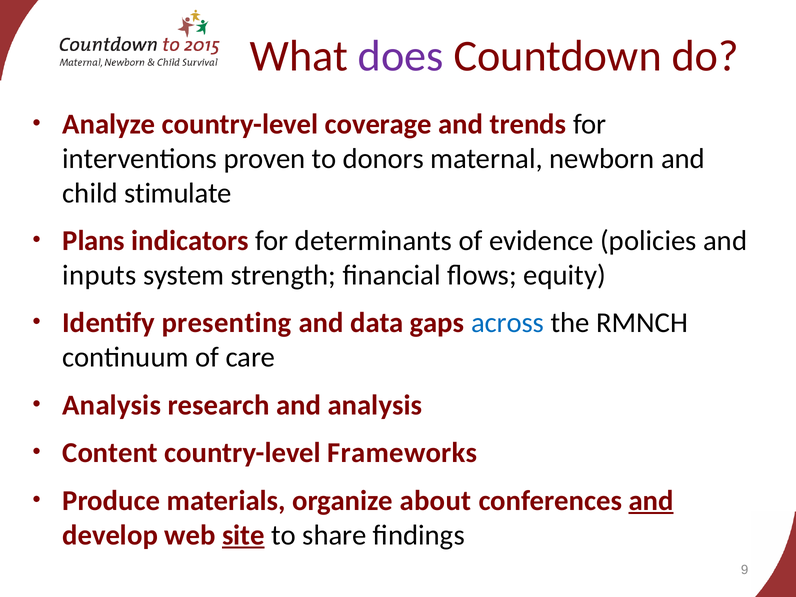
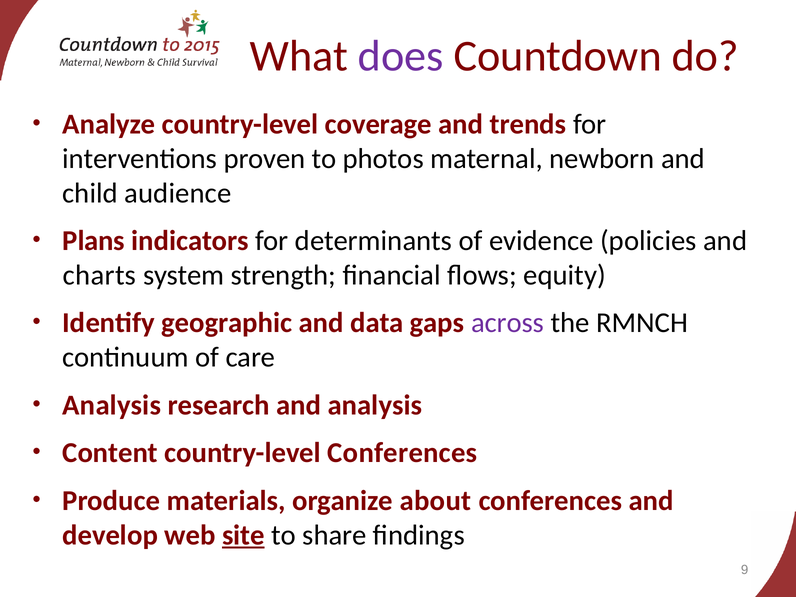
donors: donors -> photos (383, 159)
stimulate: stimulate -> audience (178, 193)
inputs: inputs -> charts (99, 275)
presenting: presenting -> geographic (227, 323)
across colour: blue -> purple (508, 323)
country-level Frameworks: Frameworks -> Conferences (402, 453)
and underline: present -> none (651, 501)
